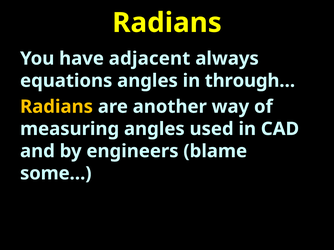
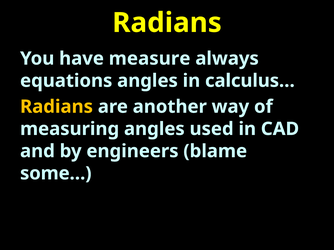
adjacent: adjacent -> measure (150, 59)
through…: through… -> calculus… (250, 81)
